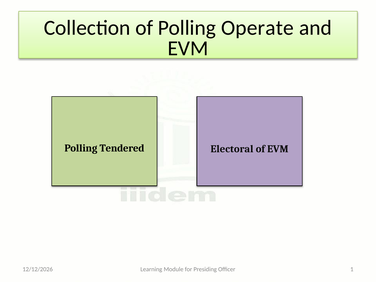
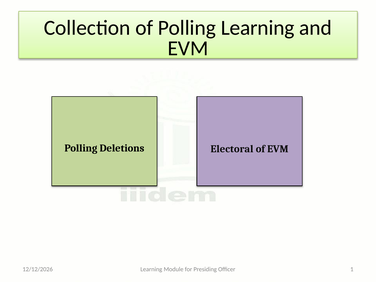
Polling Operate: Operate -> Learning (258, 28)
Tendered: Tendered -> Deletions (122, 148)
